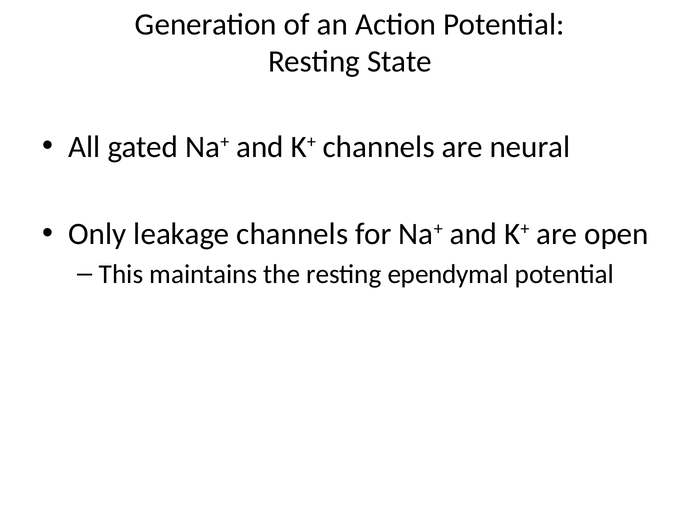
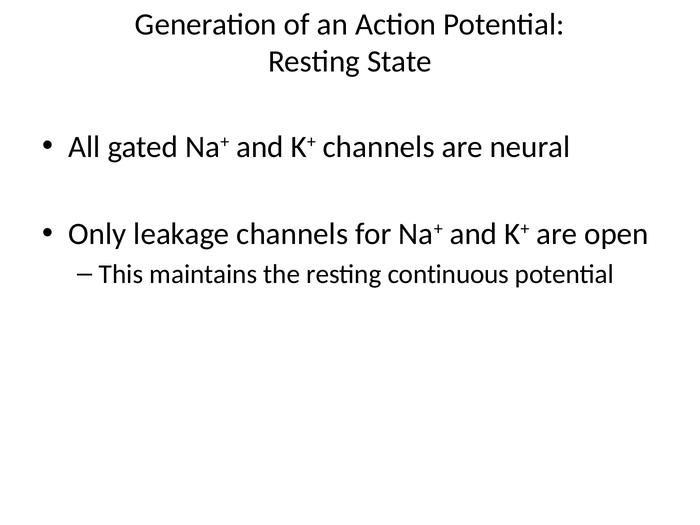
ependymal: ependymal -> continuous (448, 274)
